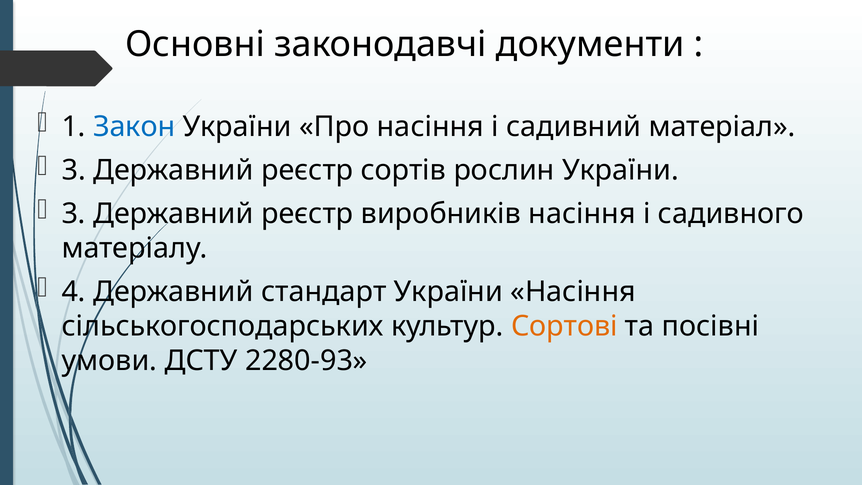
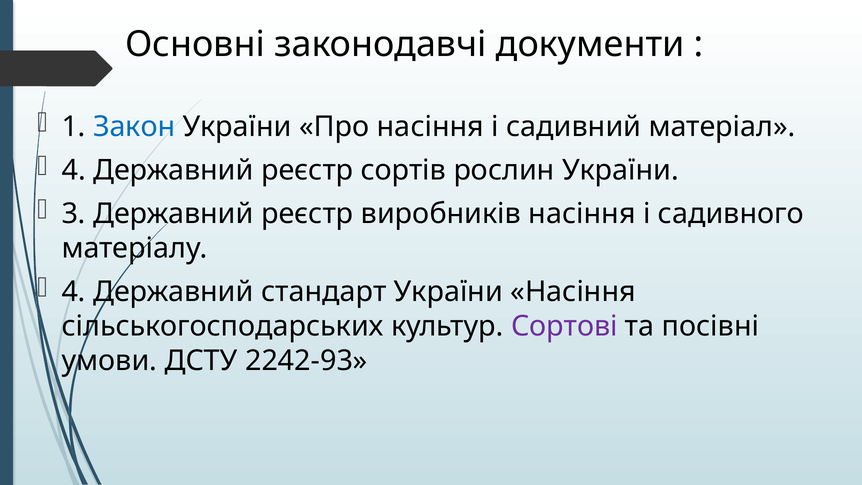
3: 3 -> 4 (74, 170)
Сортові colour: orange -> purple (564, 326)
2280-93: 2280-93 -> 2242-93 (306, 361)
